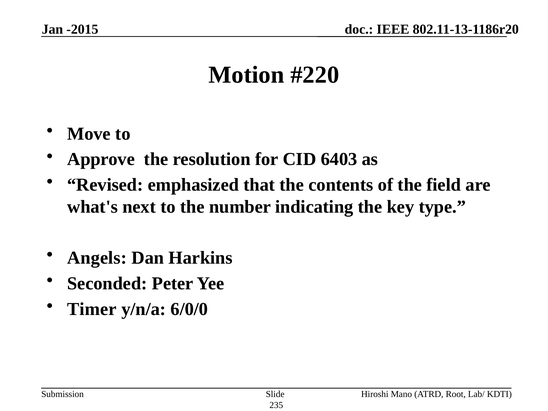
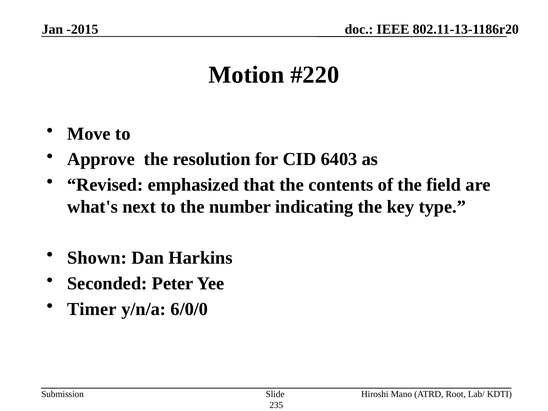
Angels: Angels -> Shown (97, 258)
